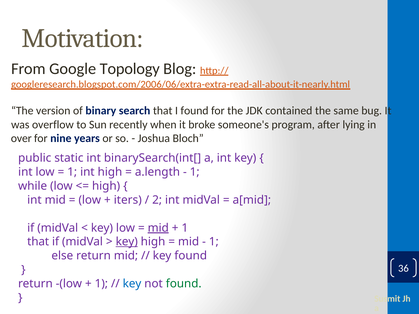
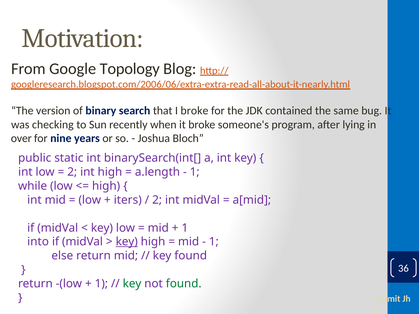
I found: found -> broke (194, 111)
overflow: overflow -> checking (53, 125)
1: 1 -> 2 (72, 172)
mid underline: present -> none (158, 228)
that: that -> into (38, 242)
key colour: blue -> green (132, 284)
